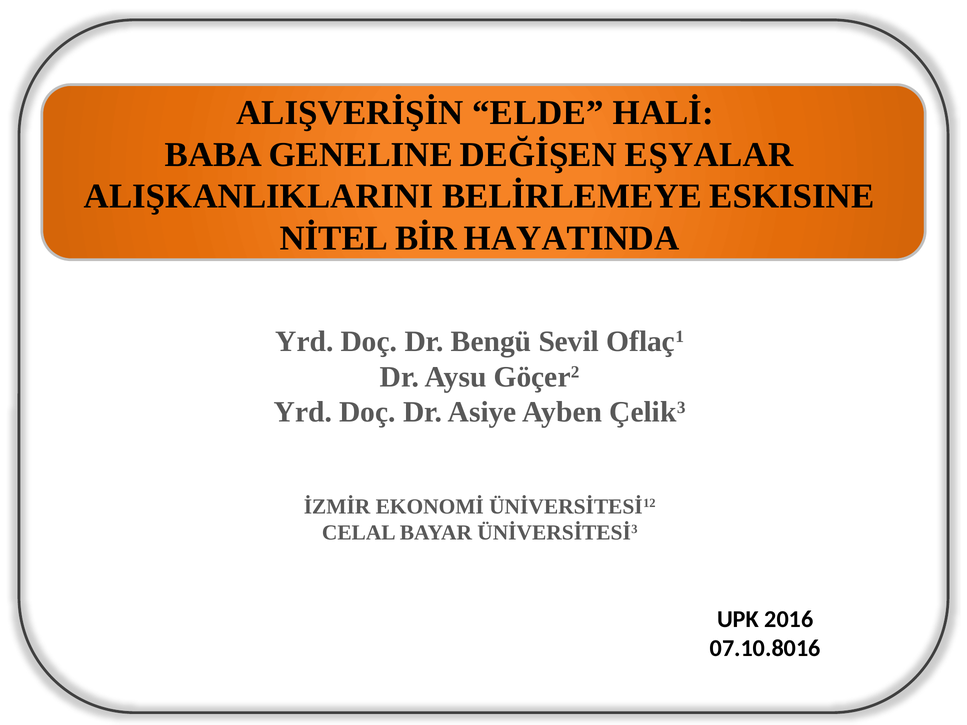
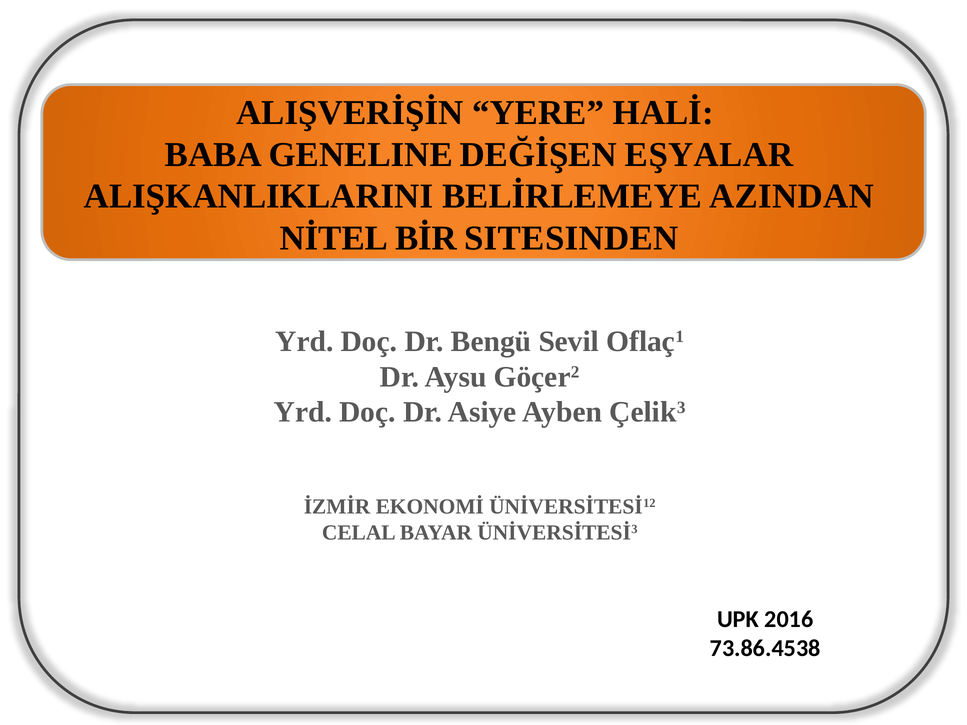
ELDE: ELDE -> YERE (538, 113)
ESKISINE: ESKISINE -> AZINDAN (792, 196)
HAYATINDA: HAYATINDA -> SITESINDEN (571, 238)
07.10.8016: 07.10.8016 -> 73.86.4538 (765, 649)
